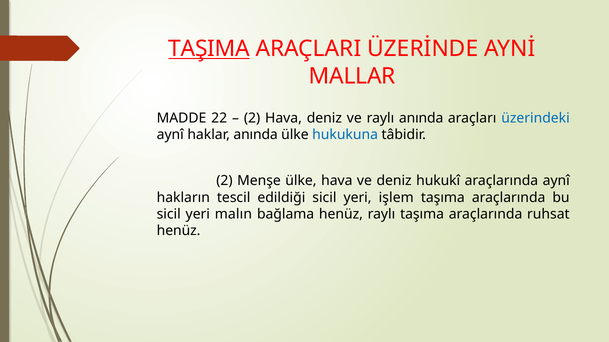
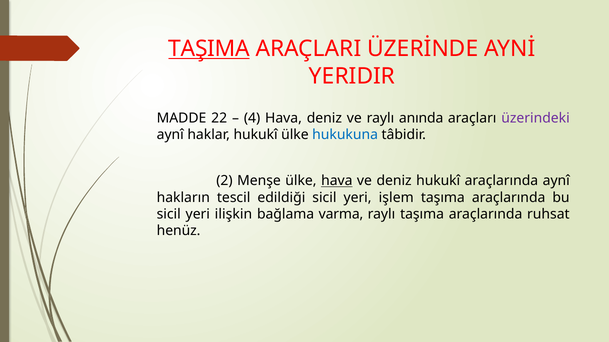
MALLAR: MALLAR -> YERIDIR (352, 76)
2: 2 -> 4 (252, 118)
üzerindeki colour: blue -> purple (536, 118)
haklar anında: anında -> hukukî (256, 135)
hava underline: none -> present (337, 181)
malın: malın -> ilişkin (233, 215)
bağlama henüz: henüz -> varma (341, 215)
